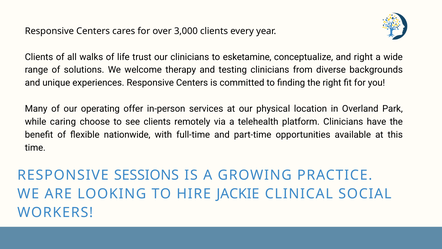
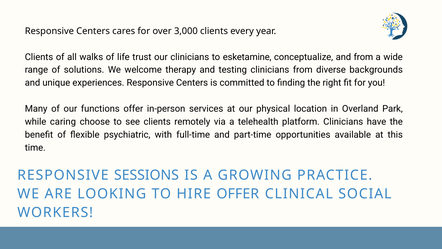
and right: right -> from (363, 57)
operating: operating -> functions (100, 109)
nationwide: nationwide -> psychiatric (127, 134)
HIRE JACKIE: JACKIE -> OFFER (238, 194)
